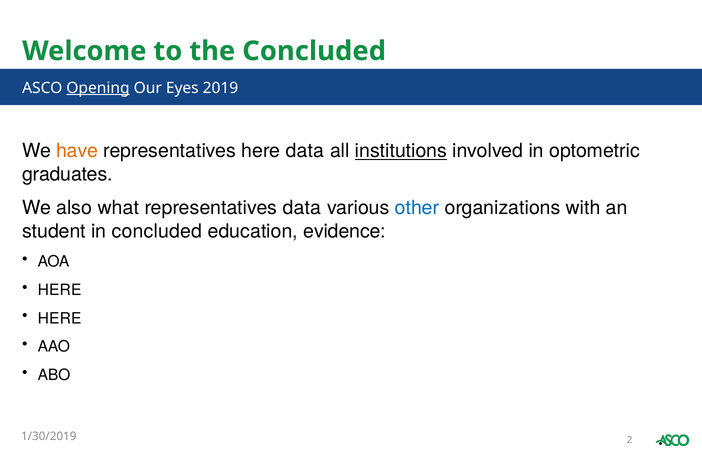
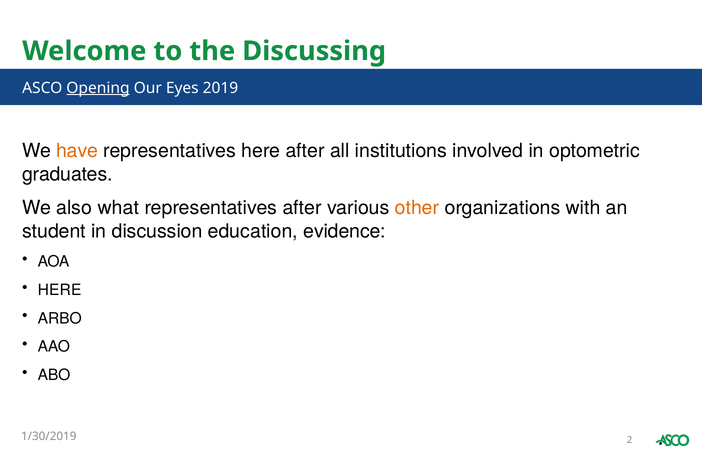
the Concluded: Concluded -> Discussing (314, 51)
here data: data -> after (305, 151)
institutions underline: present -> none (401, 151)
representatives data: data -> after (302, 208)
other colour: blue -> orange (417, 208)
in concluded: concluded -> discussion (157, 231)
HERE: HERE -> ARBO (60, 319)
